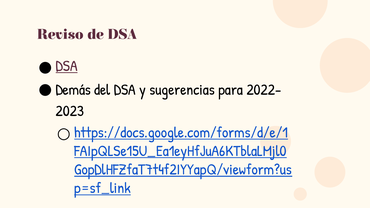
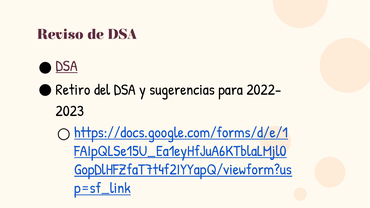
Demás: Demás -> Retiro (73, 90)
